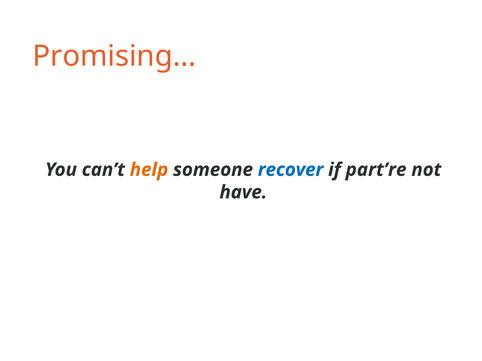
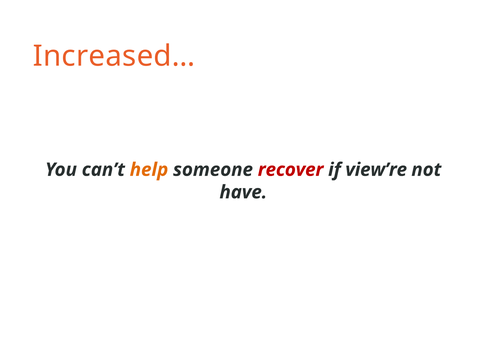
Promising…: Promising… -> Increased… (114, 56)
recover colour: blue -> red (291, 170)
part’re: part’re -> view’re (376, 170)
